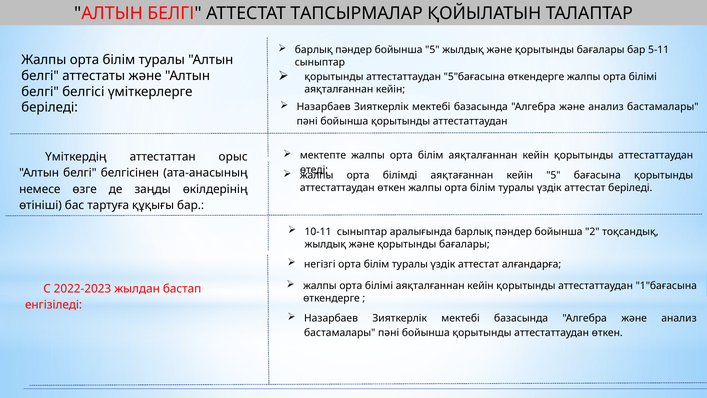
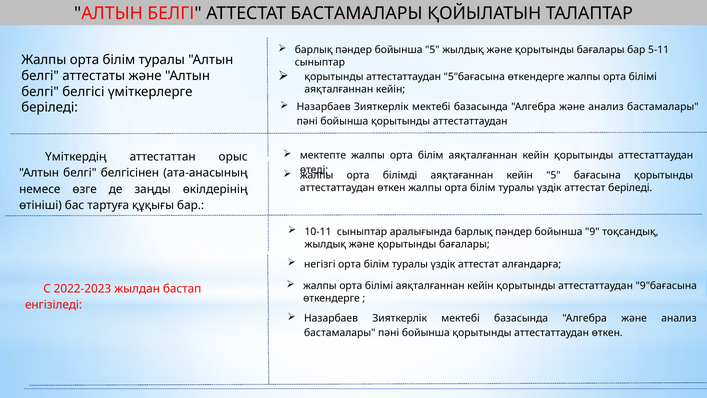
АТТЕСТАТ ТАПСЫРМАЛАР: ТАПСЫРМАЛАР -> БАСТАМАЛАРЫ (357, 13)
2: 2 -> 9 (592, 232)
1"бағасына: 1"бағасына -> 9"бағасына (666, 286)
